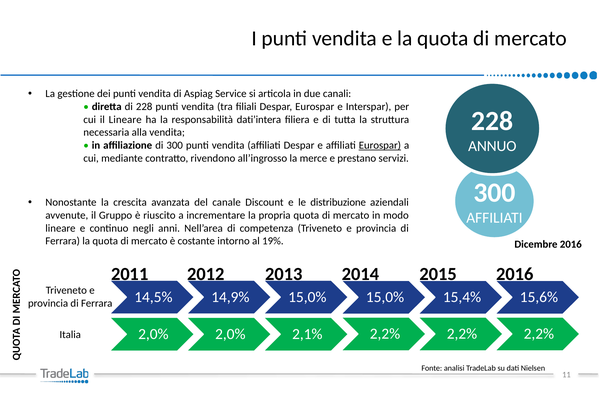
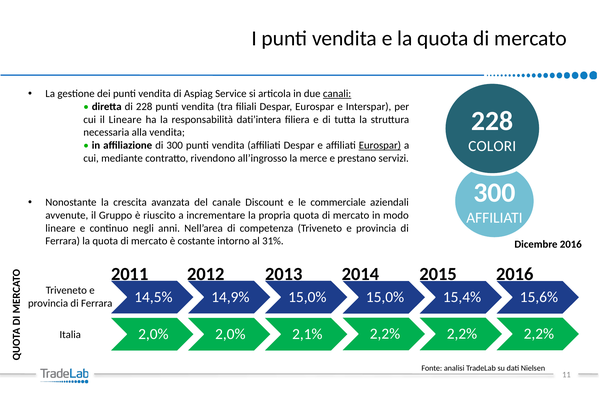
canali underline: none -> present (337, 94)
ANNUO: ANNUO -> COLORI (492, 146)
distribuzione: distribuzione -> commerciale (338, 202)
19%: 19% -> 31% (273, 241)
